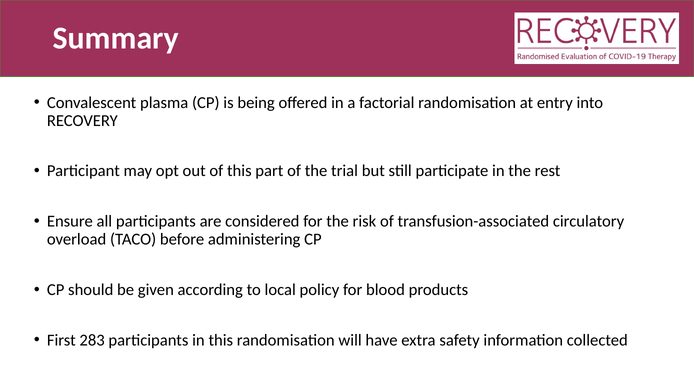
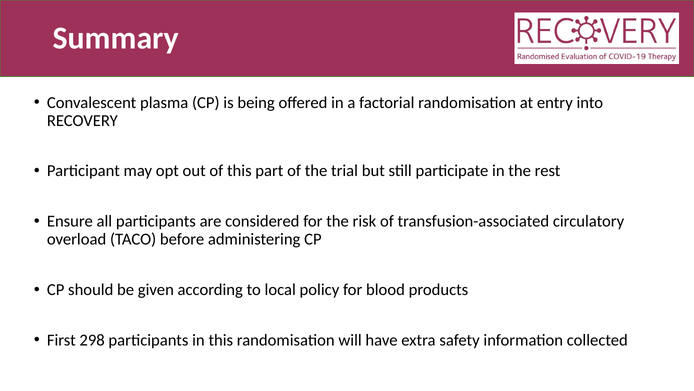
283: 283 -> 298 (92, 340)
